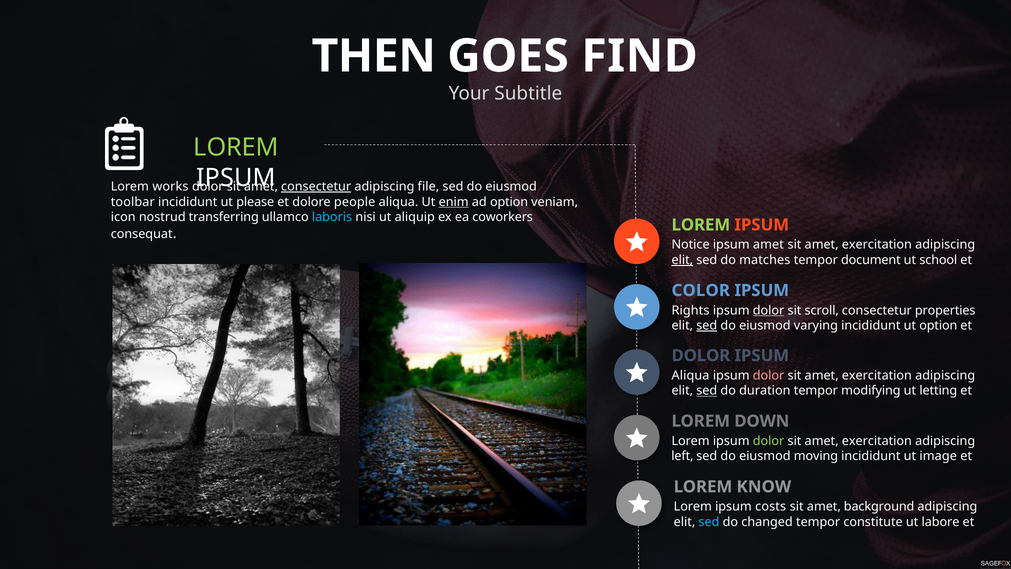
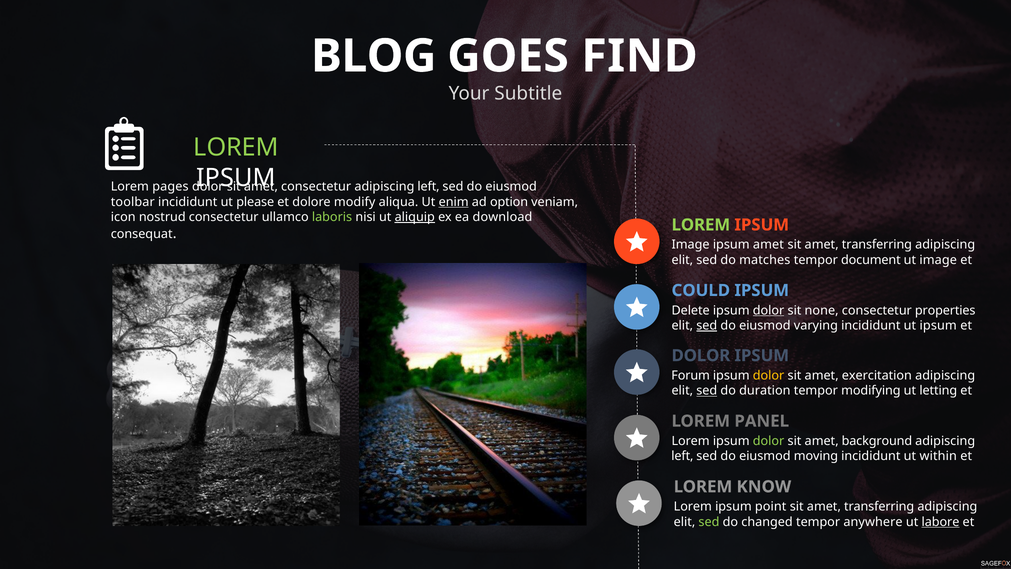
THEN: THEN -> BLOG (374, 56)
works: works -> pages (170, 187)
consectetur underline: present -> none (316, 187)
file: file -> left (429, 187)
people: people -> modify (355, 202)
nostrud transferring: transferring -> consectetur (224, 217)
laboris colour: light blue -> light green (332, 217)
aliquip underline: none -> present (415, 217)
coworkers: coworkers -> download (502, 217)
Notice: Notice -> Image (691, 245)
exercitation: exercitation -> transferring (877, 245)
elit underline: present -> none (682, 260)
ut school: school -> image (938, 260)
COLOR: COLOR -> COULD (701, 290)
Rights: Rights -> Delete (691, 310)
scroll: scroll -> none (822, 310)
ut option: option -> ipsum (938, 325)
Aliqua: Aliqua -> Forum (691, 375)
dolor colour: pink -> yellow (769, 375)
DOWN: DOWN -> PANEL (762, 421)
exercitation: exercitation -> background (877, 441)
image: image -> within (938, 456)
costs: costs -> point (771, 506)
background: background -> transferring (879, 506)
sed colour: light blue -> light green (709, 522)
constitute: constitute -> anywhere (873, 522)
labore underline: none -> present (940, 522)
